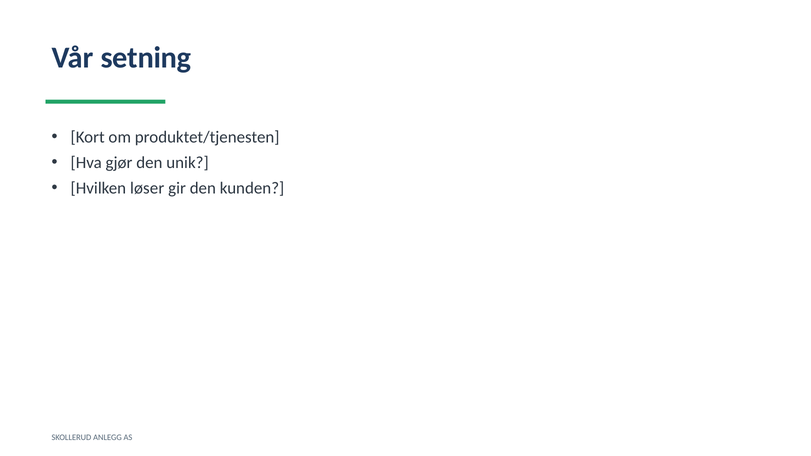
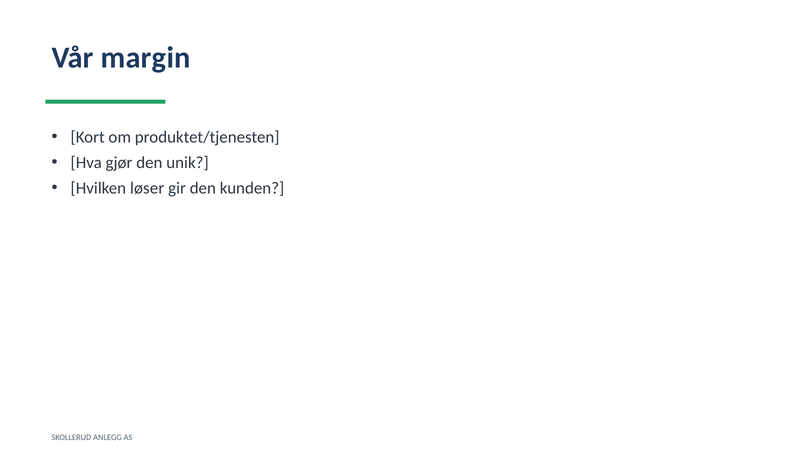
setning: setning -> margin (146, 58)
